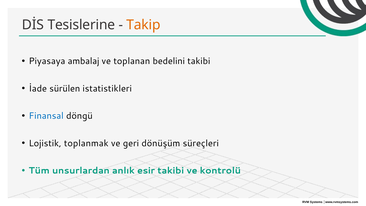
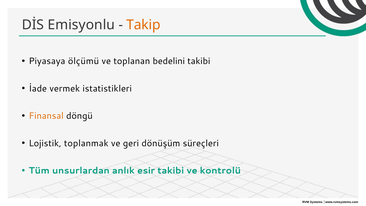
Tesislerine: Tesislerine -> Emisyonlu (81, 25)
ambalaj: ambalaj -> ölçümü (83, 61)
sürülen: sürülen -> vermek (65, 88)
Finansal colour: blue -> orange (46, 116)
